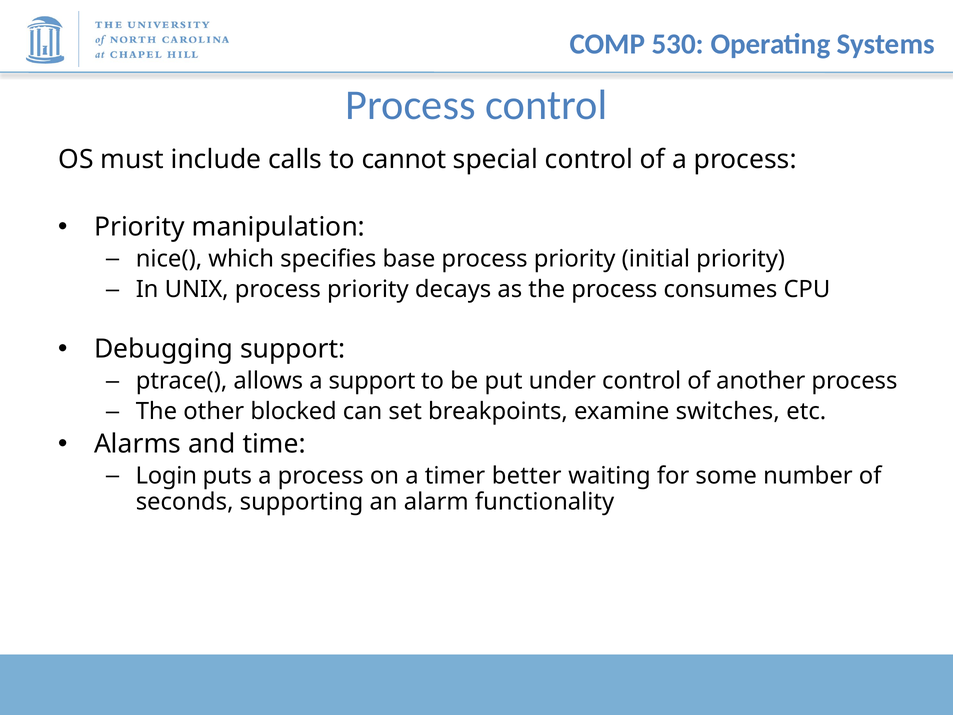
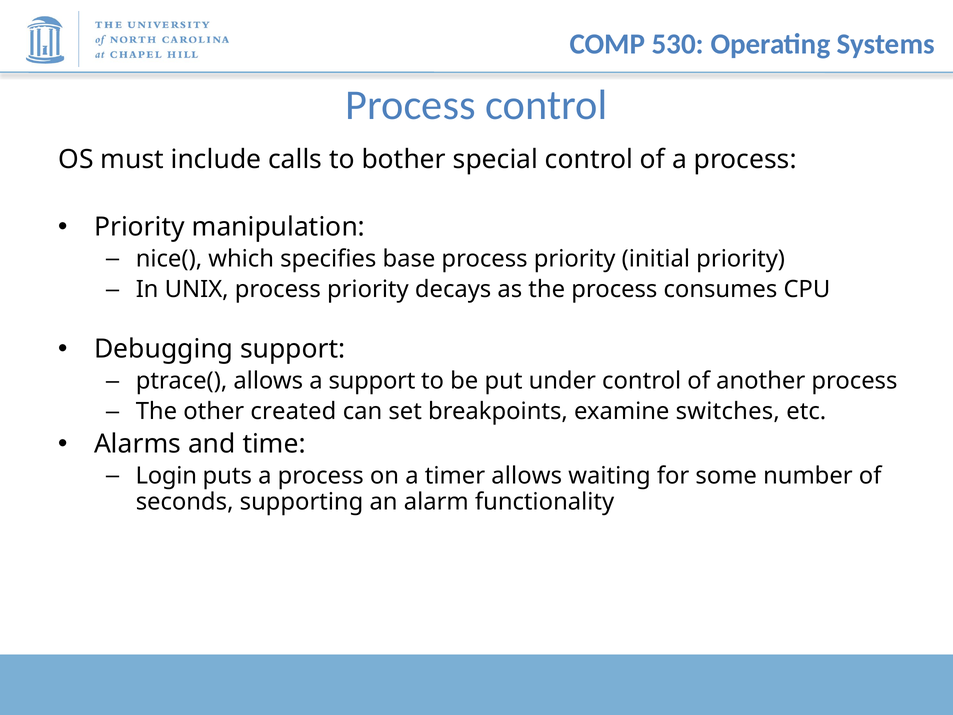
cannot: cannot -> bother (404, 159)
blocked: blocked -> created (293, 411)
timer better: better -> allows (527, 476)
